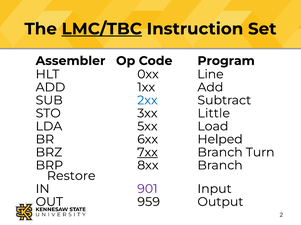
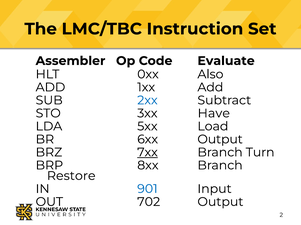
LMC/TBC underline: present -> none (102, 29)
Program: Program -> Evaluate (226, 61)
Line: Line -> Also (210, 74)
Little: Little -> Have (214, 114)
6xx Helped: Helped -> Output (220, 140)
901 colour: purple -> blue (147, 189)
959: 959 -> 702 (149, 202)
